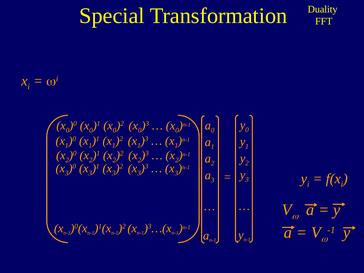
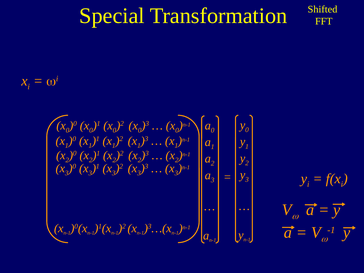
Duality: Duality -> Shifted (323, 9)
